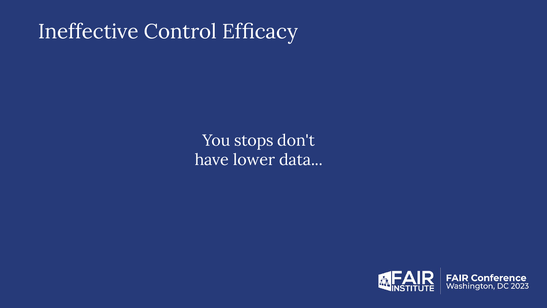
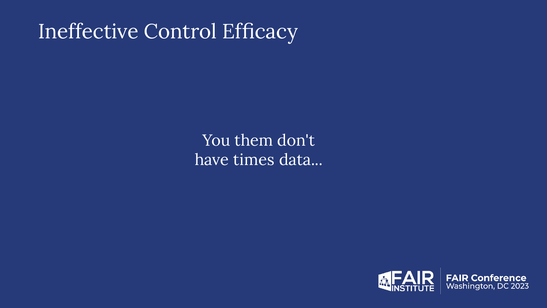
stops: stops -> them (254, 140)
lower: lower -> times (254, 160)
